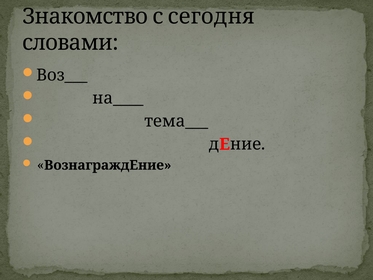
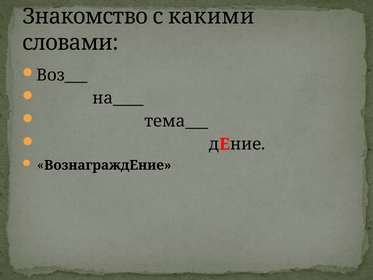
сегодня: сегодня -> какими (211, 16)
